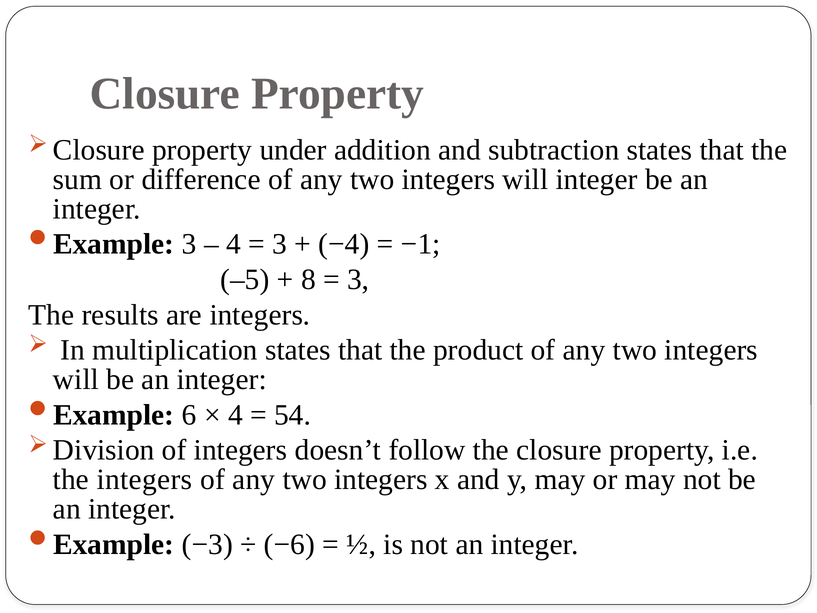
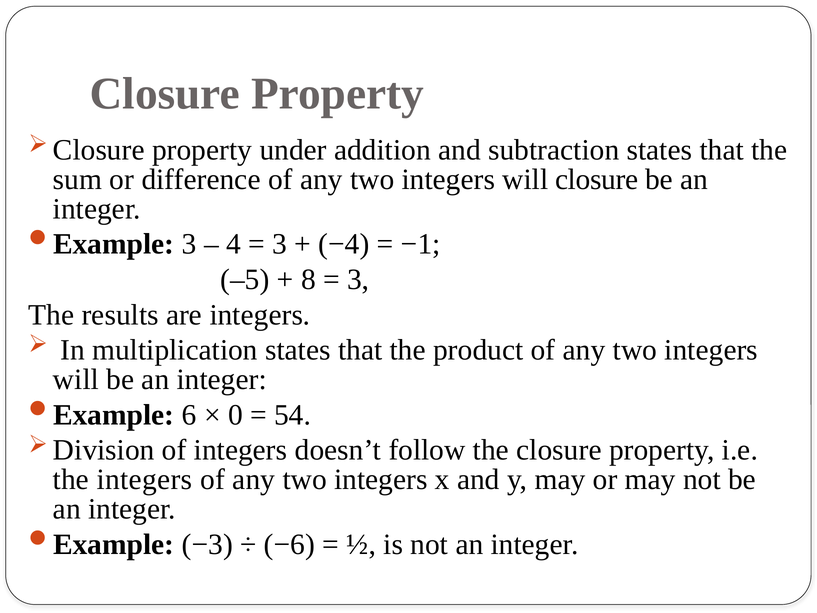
will integer: integer -> closure (597, 179)
4: 4 -> 0 (235, 415)
